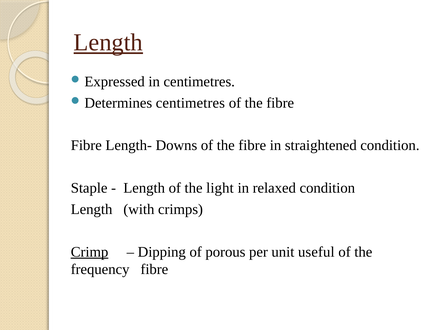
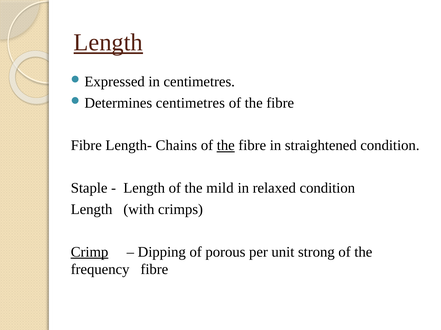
Downs: Downs -> Chains (176, 146)
the underline: none -> present (226, 146)
light: light -> mild (220, 188)
useful: useful -> strong (316, 252)
